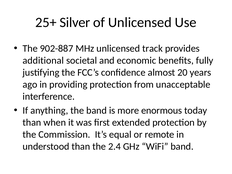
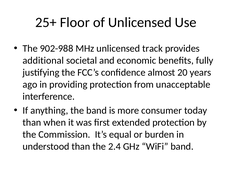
Silver: Silver -> Floor (75, 22)
902-887: 902-887 -> 902-988 (57, 48)
enormous: enormous -> consumer (162, 110)
remote: remote -> burden (160, 134)
